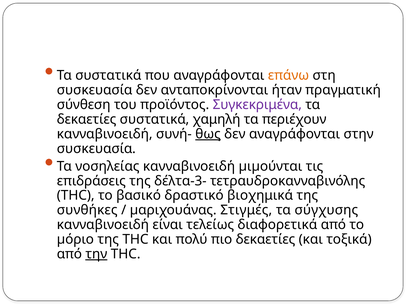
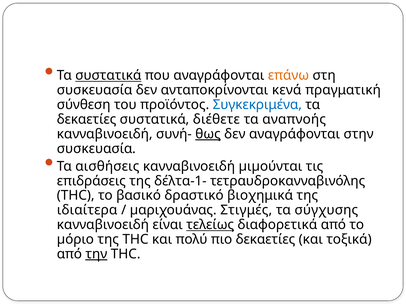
συστατικά underline: none -> present (108, 75)
ήταν: ήταν -> κενά (287, 90)
Συγκεκριμένα colour: purple -> blue (257, 105)
χαμηλή: χαμηλή -> διέθετε (216, 119)
περιέχουν: περιέχουν -> αναπνοής (294, 119)
νοσηλείας: νοσηλείας -> αισθήσεις (107, 166)
δέλτα-3-: δέλτα-3- -> δέλτα-1- (180, 181)
συνθήκες: συνθήκες -> ιδιαίτερα (87, 210)
τελείως underline: none -> present (210, 224)
